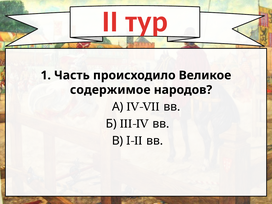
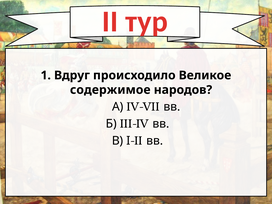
Часть: Часть -> Вдруг (72, 75)
